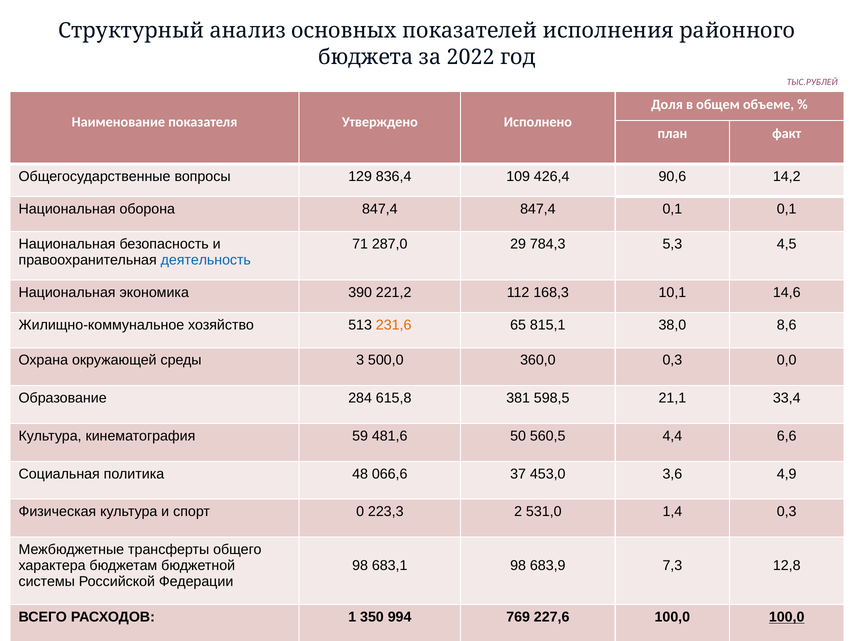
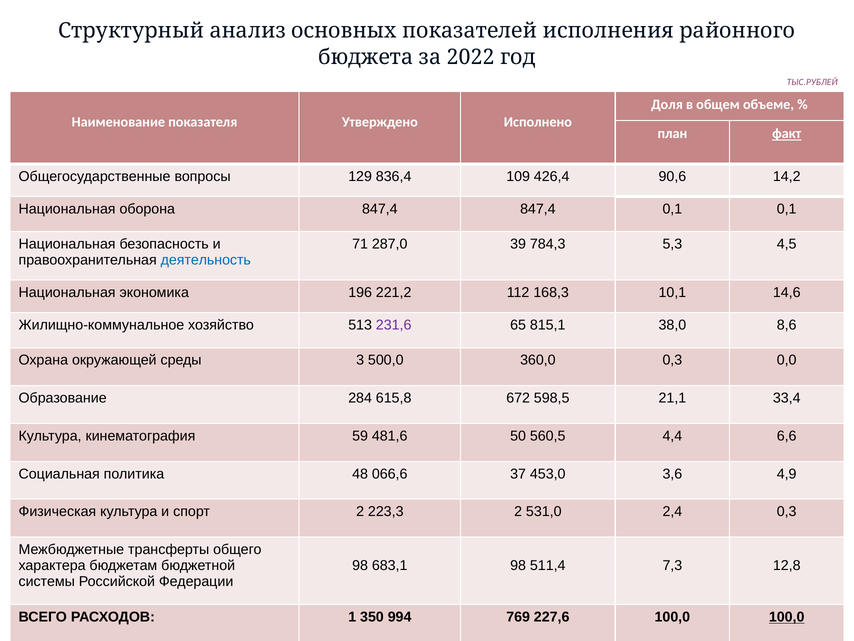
факт underline: none -> present (787, 134)
29: 29 -> 39 (518, 244)
390: 390 -> 196 (360, 292)
231,6 colour: orange -> purple (394, 325)
381: 381 -> 672 (518, 398)
спорт 0: 0 -> 2 (360, 511)
1,4: 1,4 -> 2,4 (672, 511)
683,9: 683,9 -> 511,4 (548, 565)
